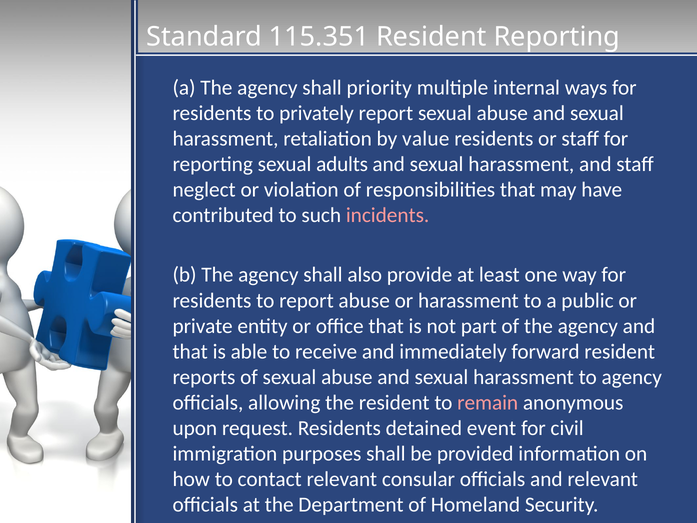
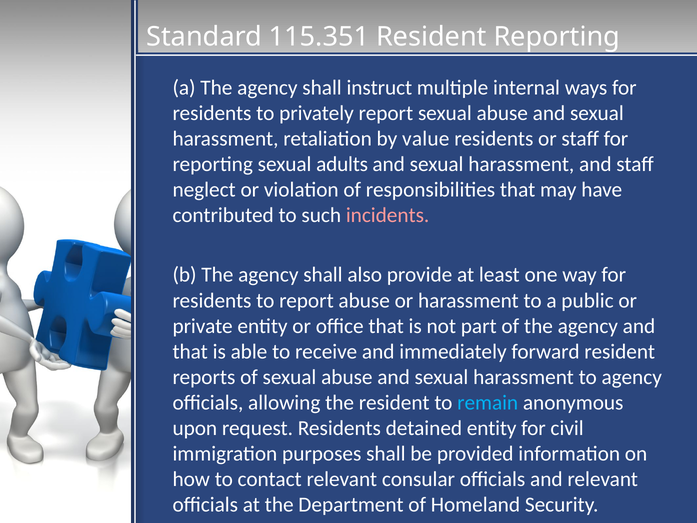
priority: priority -> instruct (379, 87)
remain colour: pink -> light blue (488, 403)
detained event: event -> entity (492, 428)
